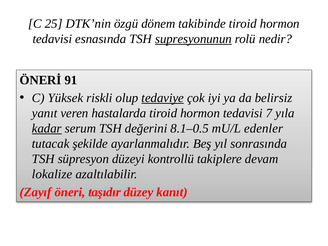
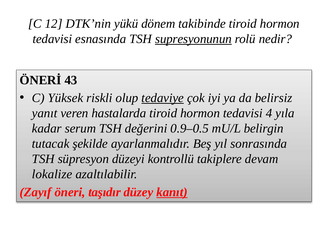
25: 25 -> 12 (54, 24)
özgü: özgü -> yükü (126, 24)
91: 91 -> 43 (71, 80)
7: 7 -> 4 (269, 113)
kadar underline: present -> none (47, 128)
8.1–0.5: 8.1–0.5 -> 0.9–0.5 (190, 128)
edenler: edenler -> belirgin (264, 128)
kanıt underline: none -> present (172, 192)
